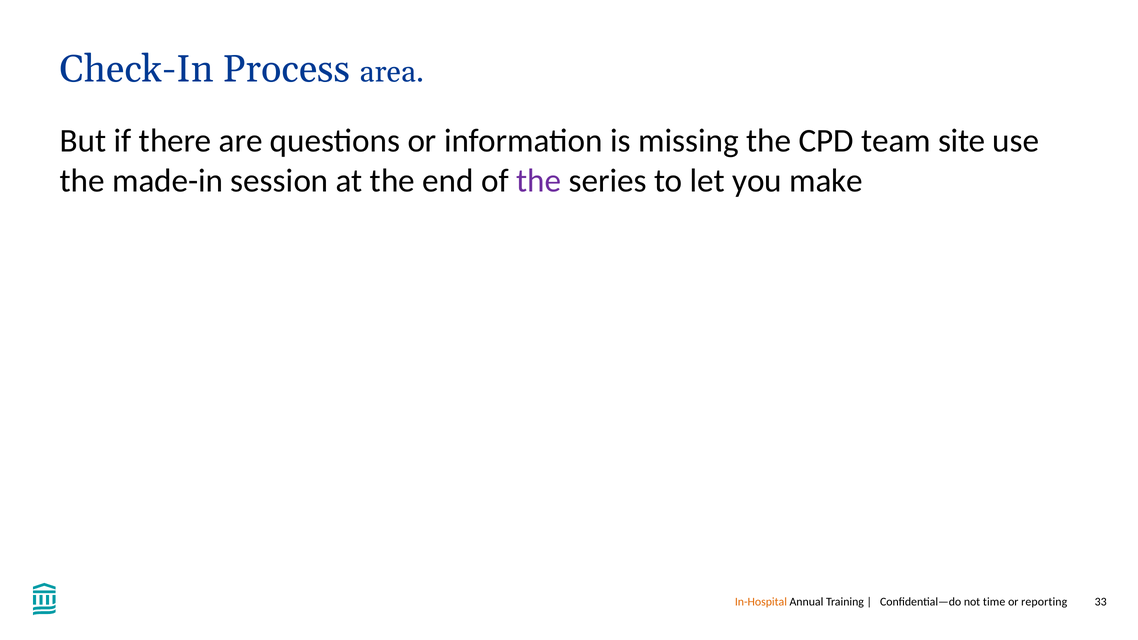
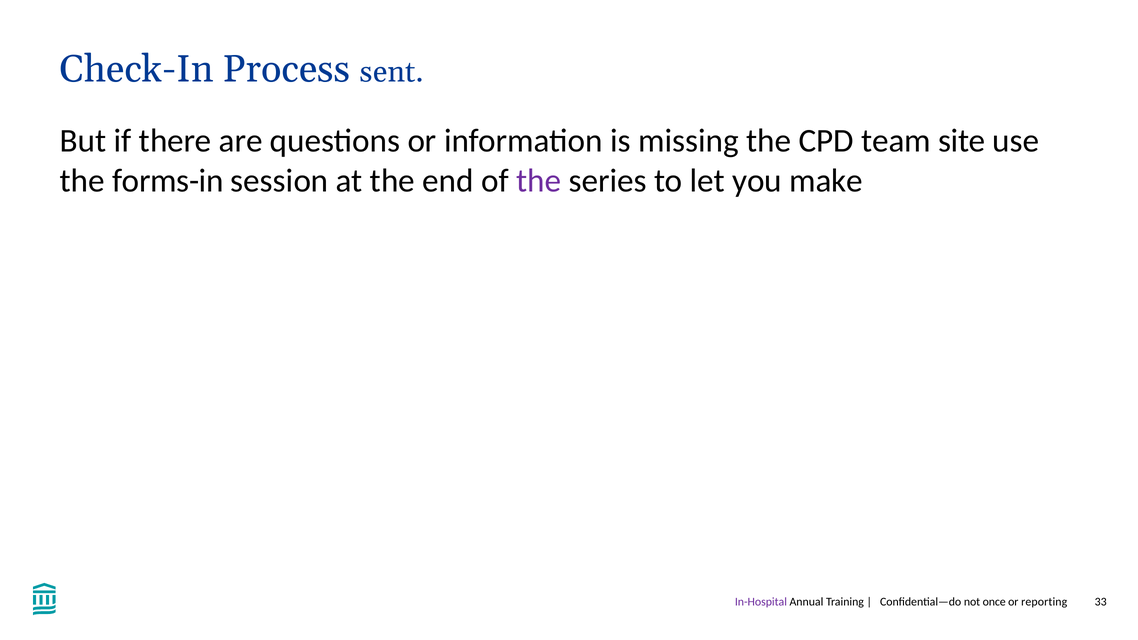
area: area -> sent (392, 72)
made-in: made-in -> forms-in (168, 181)
In-Hospital colour: orange -> purple (761, 602)
time: time -> once (994, 602)
